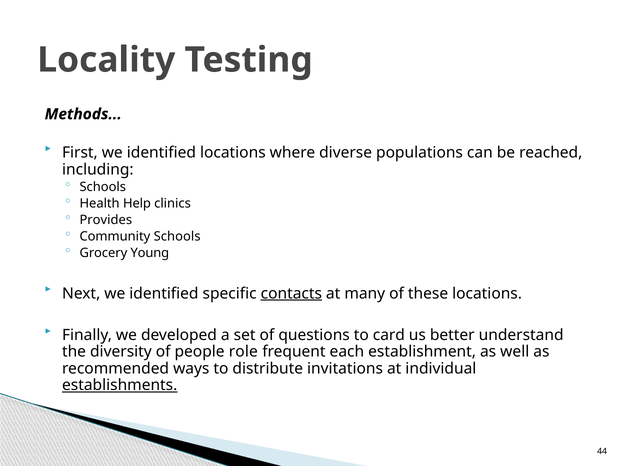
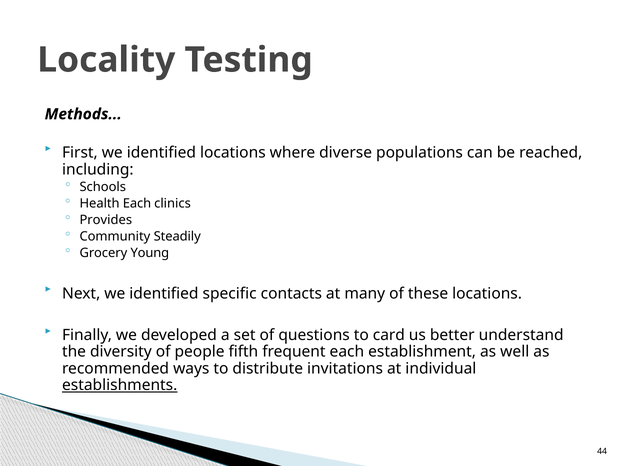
Health Help: Help -> Each (137, 204)
Community Schools: Schools -> Steadily (177, 237)
contacts underline: present -> none (291, 294)
role: role -> fifth (243, 352)
